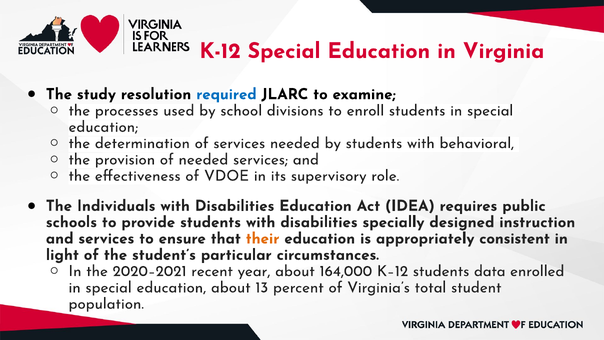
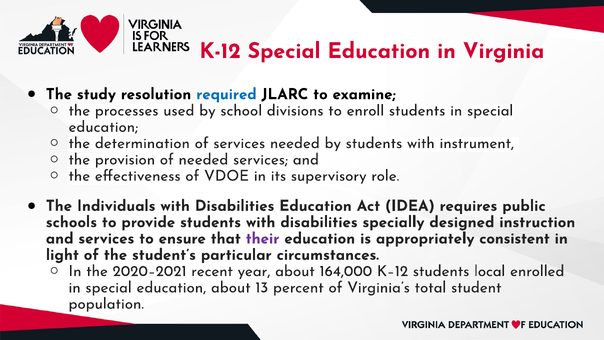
behavioral: behavioral -> instrument (477, 143)
their colour: orange -> purple (263, 238)
data: data -> local (490, 271)
